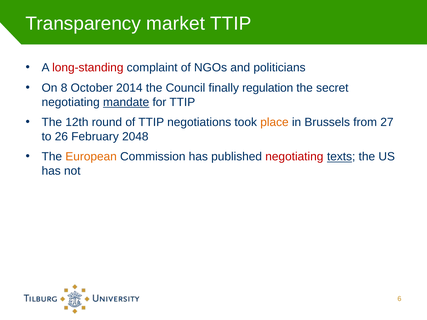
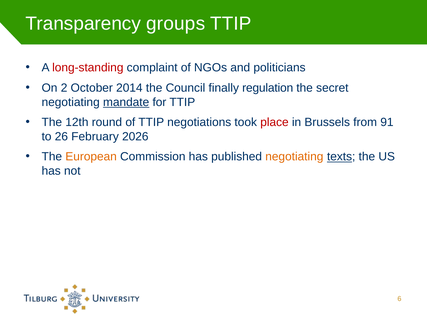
market: market -> groups (176, 23)
8: 8 -> 2 (64, 88)
place colour: orange -> red (274, 122)
27: 27 -> 91 (387, 122)
2048: 2048 -> 2026 (135, 137)
negotiating colour: red -> orange (294, 157)
